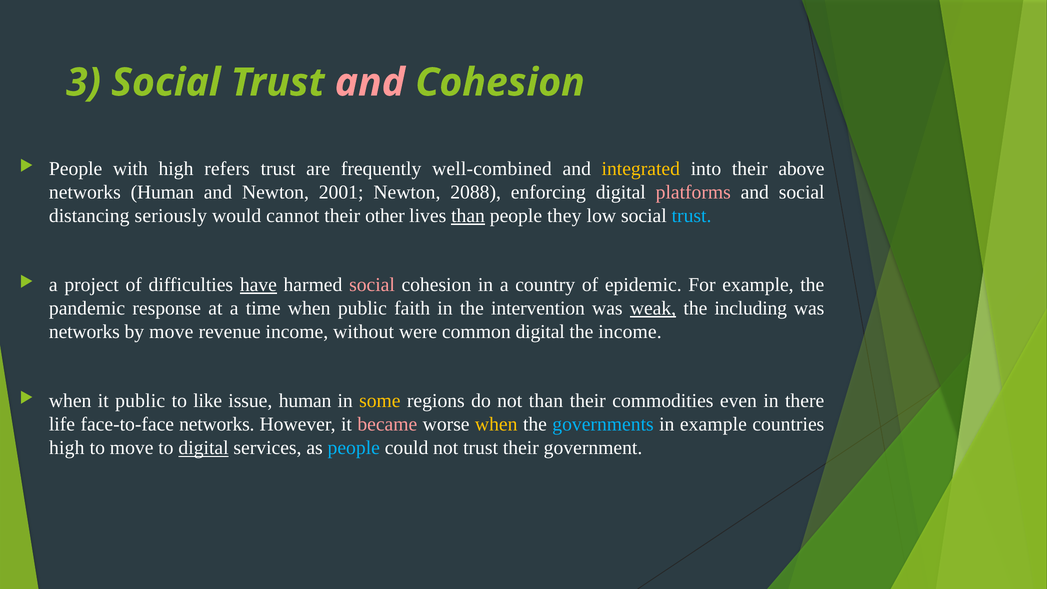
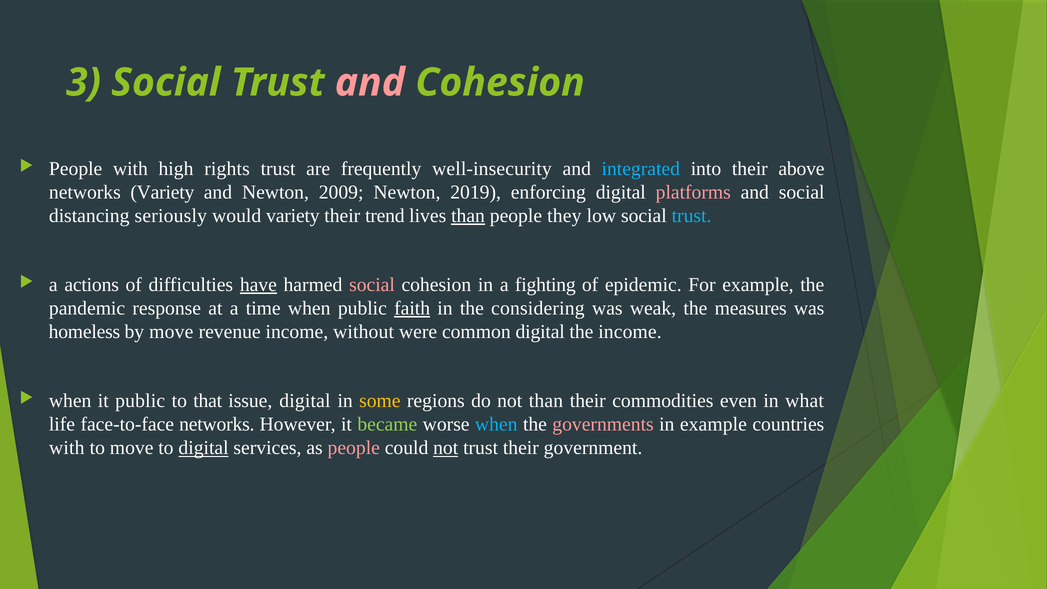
refers: refers -> rights (227, 169)
well-combined: well-combined -> well-insecurity (492, 169)
integrated colour: yellow -> light blue (641, 169)
networks Human: Human -> Variety (162, 192)
2001: 2001 -> 2009 (341, 192)
2088: 2088 -> 2019 (476, 192)
would cannot: cannot -> variety (293, 216)
other: other -> trend (385, 216)
project: project -> actions (92, 285)
country: country -> fighting (545, 285)
faith underline: none -> present (412, 308)
intervention: intervention -> considering (538, 308)
weak underline: present -> none (653, 308)
including: including -> measures (751, 308)
networks: networks -> homeless (84, 332)
like: like -> that (208, 401)
issue human: human -> digital (305, 401)
there: there -> what (805, 401)
became colour: pink -> light green (387, 424)
when colour: yellow -> light blue (496, 424)
governments colour: light blue -> pink (603, 424)
high: high -> with (67, 448)
people colour: light blue -> pink (354, 448)
not underline: none -> present (446, 448)
